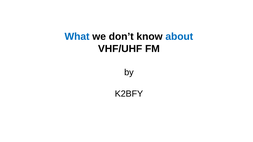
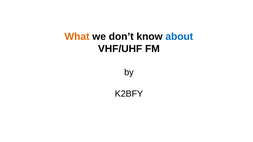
What colour: blue -> orange (77, 37)
